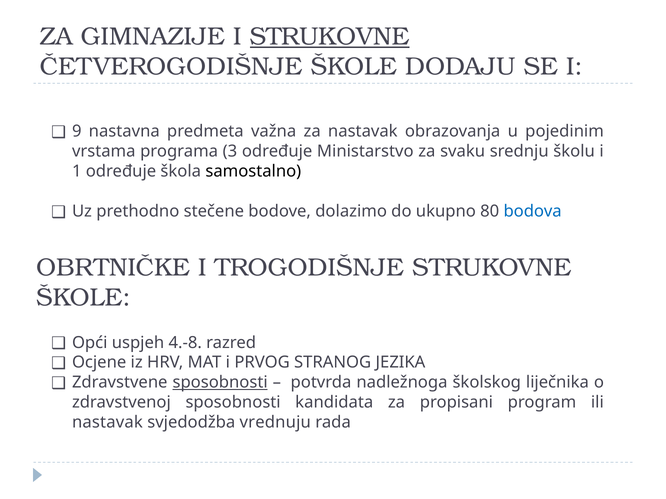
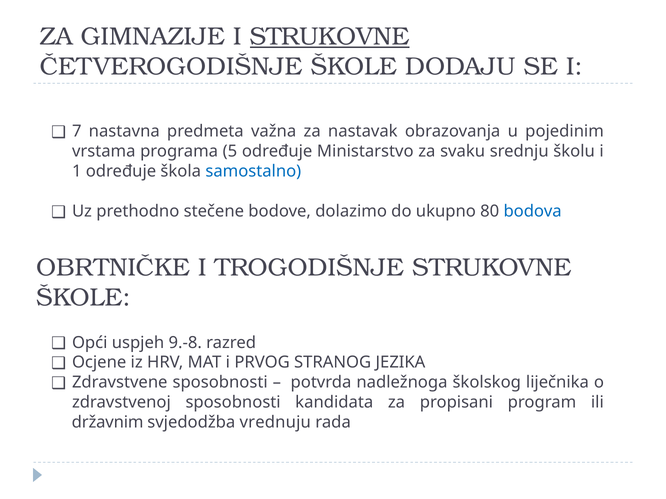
9: 9 -> 7 (77, 131)
3: 3 -> 5 (230, 151)
samostalno colour: black -> blue (253, 171)
4.-8: 4.-8 -> 9.-8 (185, 343)
sposobnosti underline: present -> none (220, 383)
nastavak: nastavak -> državnim (108, 423)
